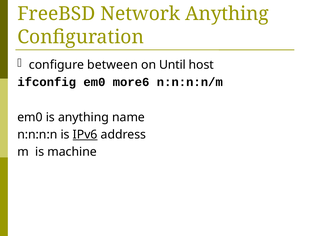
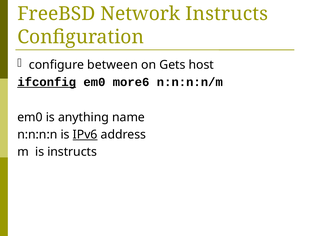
Network Anything: Anything -> Instructs (227, 14)
Until: Until -> Gets (172, 65)
ifconfig underline: none -> present (47, 82)
is machine: machine -> instructs (72, 152)
